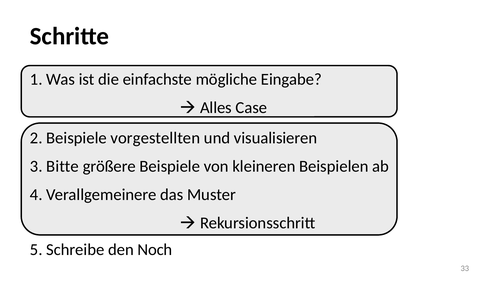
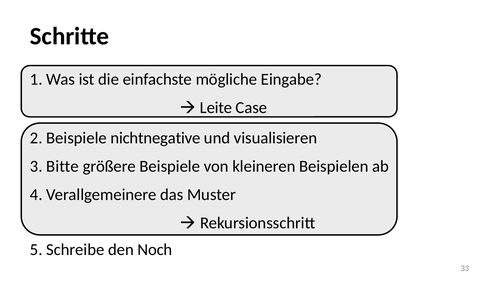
Alles: Alles -> Leite (216, 107)
vorgestellten: vorgestellten -> nichtnegative (155, 138)
